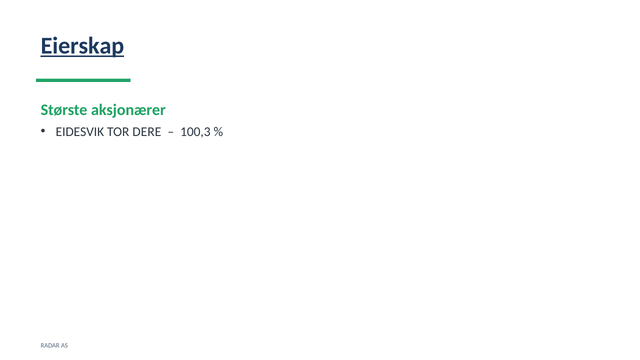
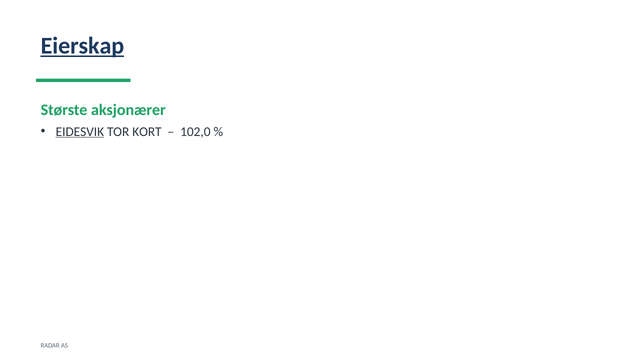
EIDESVIK underline: none -> present (80, 132)
DERE: DERE -> KORT (147, 132)
100,3: 100,3 -> 102,0 (195, 132)
